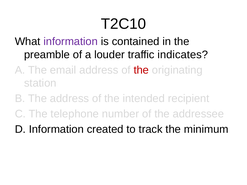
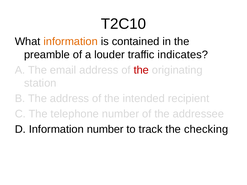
information colour: purple -> orange (71, 42)
Information created: created -> number (105, 129)
minimum: minimum -> checking (206, 129)
